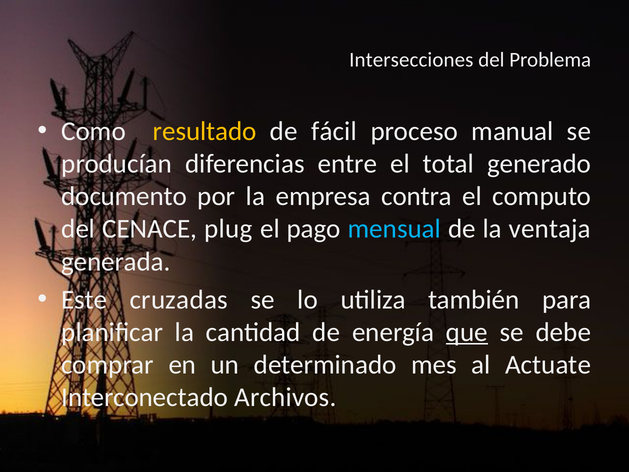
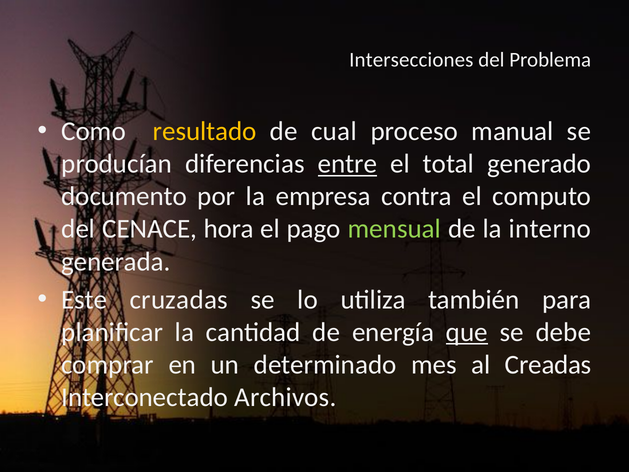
fácil: fácil -> cual (334, 131)
entre underline: none -> present (347, 164)
plug: plug -> hora (229, 229)
mensual colour: light blue -> light green (394, 229)
ventaja: ventaja -> interno (550, 229)
Actuate: Actuate -> Creadas (548, 365)
